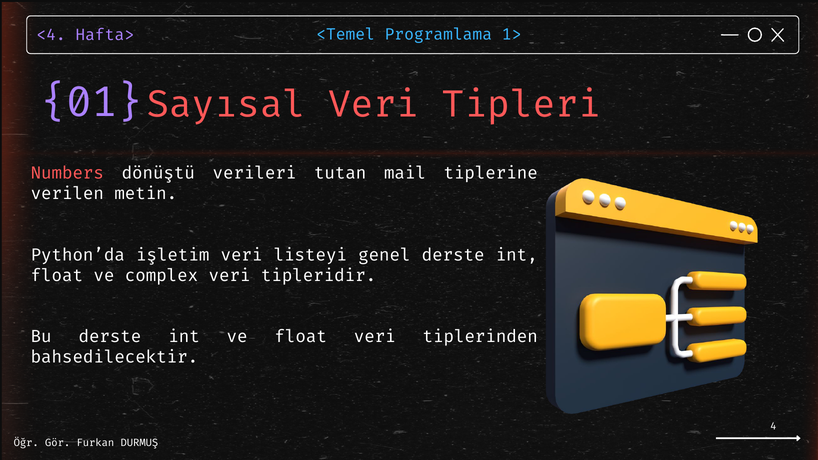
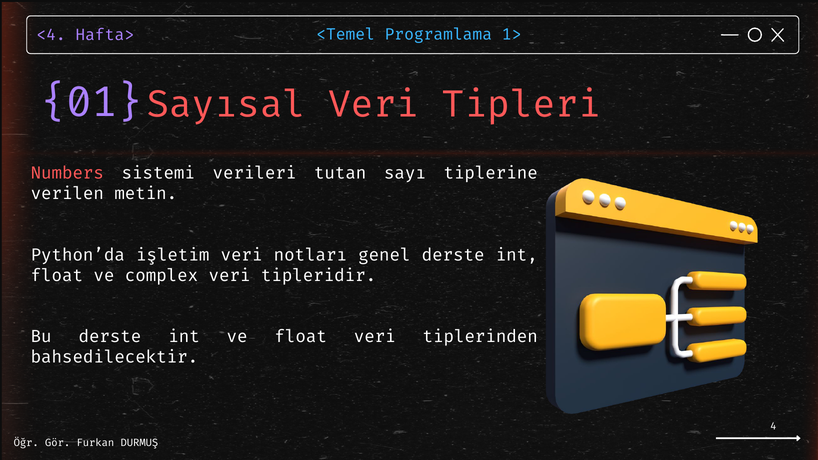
dönüştü: dönüştü -> sistemi (158, 173)
mail: mail -> sayı (405, 173)
listeyi: listeyi -> notları (310, 255)
